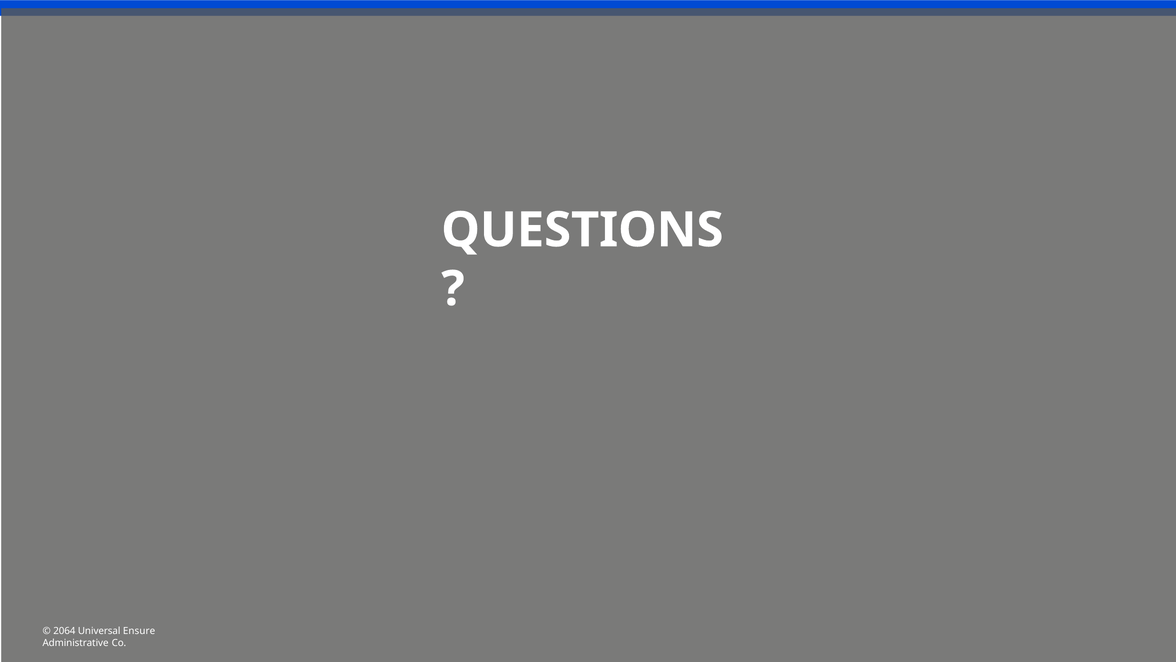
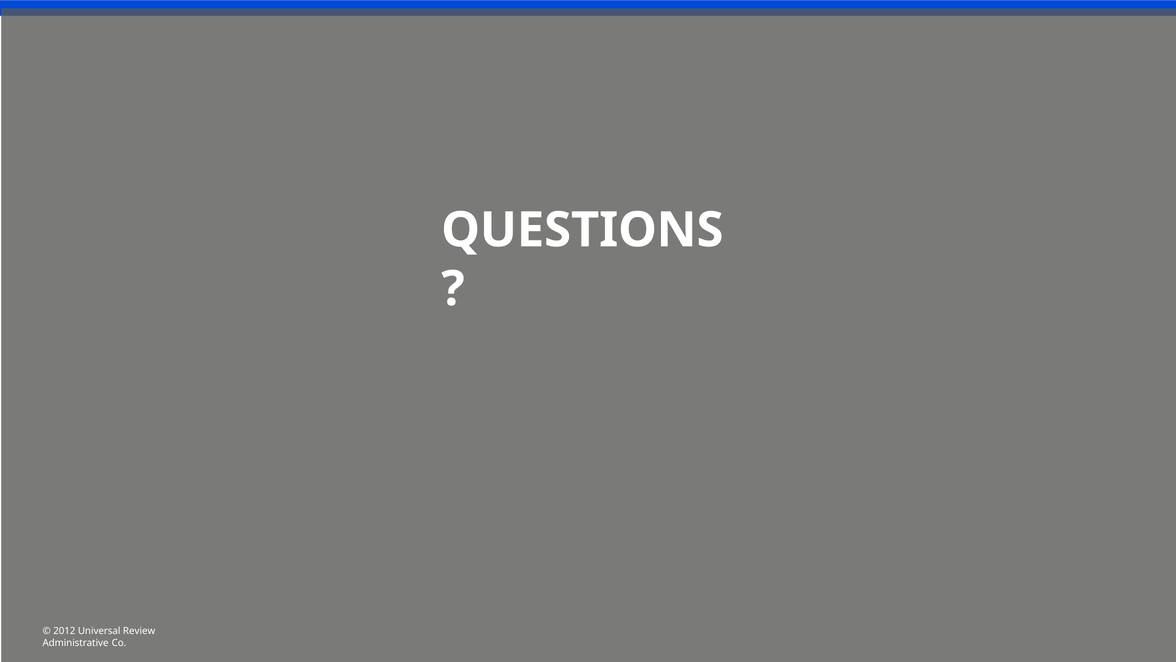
2064: 2064 -> 2012 (64, 631)
Ensure: Ensure -> Review (139, 631)
